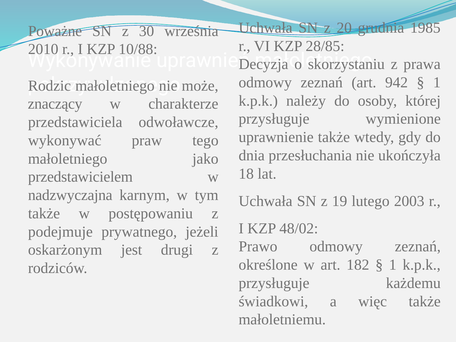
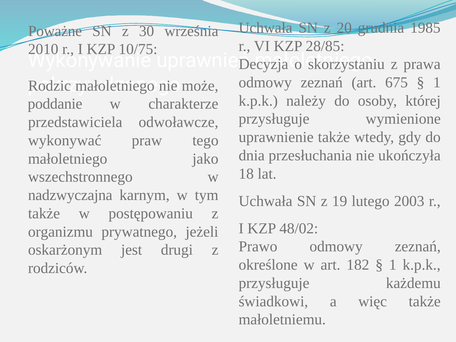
10/88: 10/88 -> 10/75 (138, 49)
942: 942 -> 675 (397, 82)
znaczący: znaczący -> poddanie (55, 104)
przedstawicielem: przedstawicielem -> wszechstronnego (80, 177)
podejmuje: podejmuje -> organizmu (60, 232)
